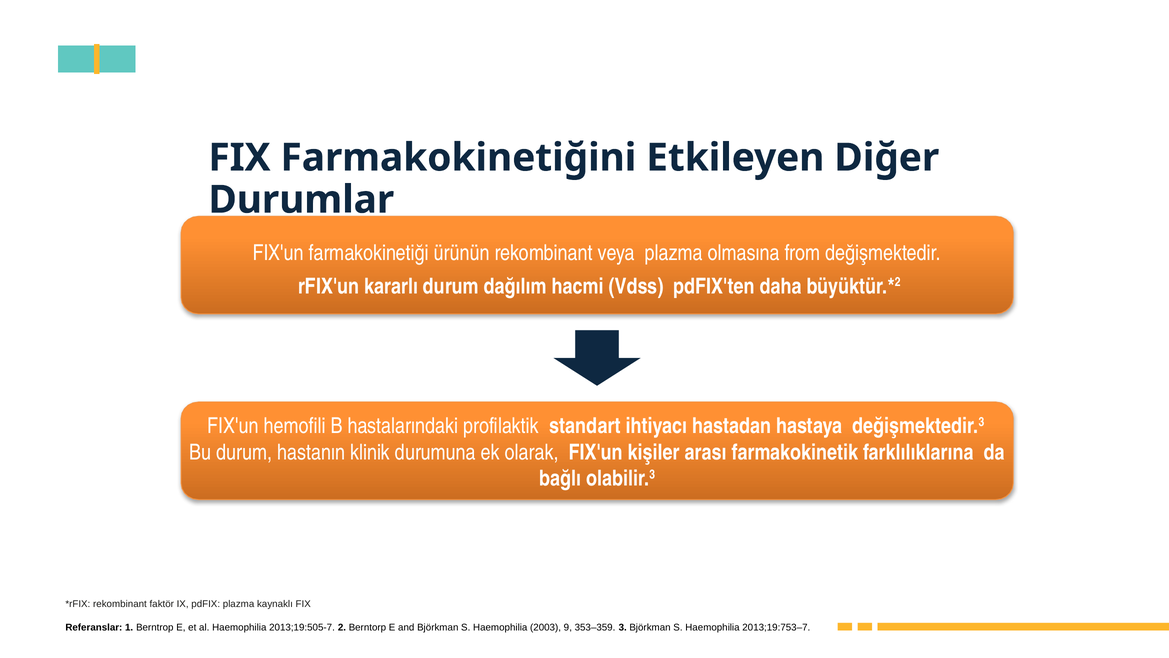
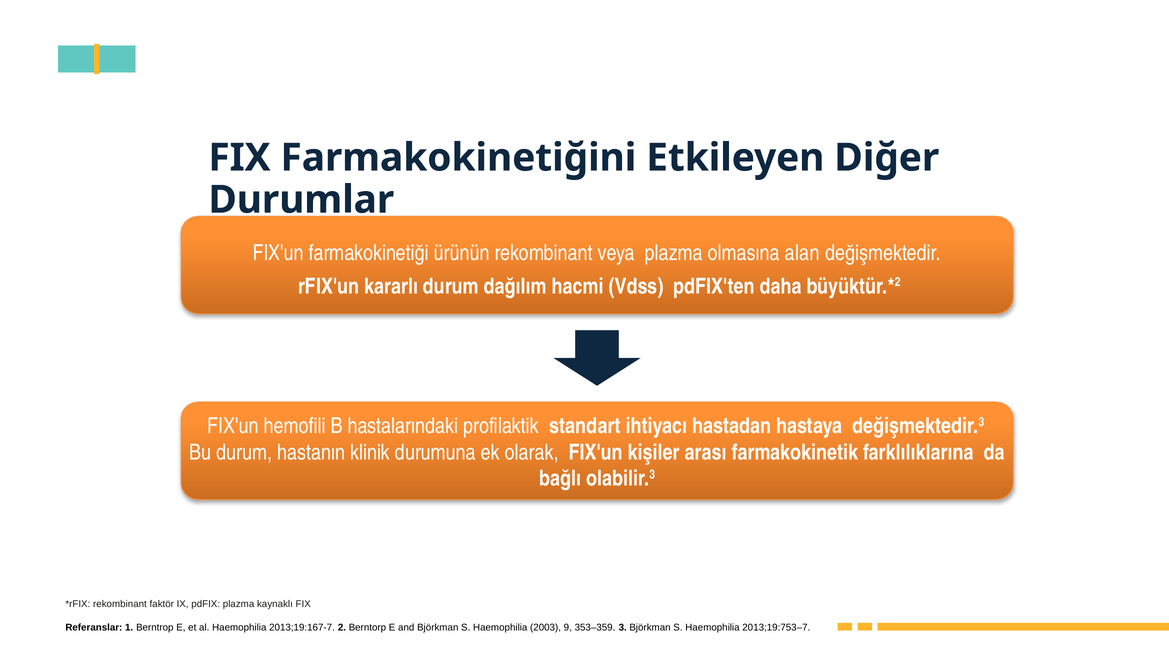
from: from -> alan (802, 253)
2013;19:505-7: 2013;19:505-7 -> 2013;19:167-7 (302, 627)
